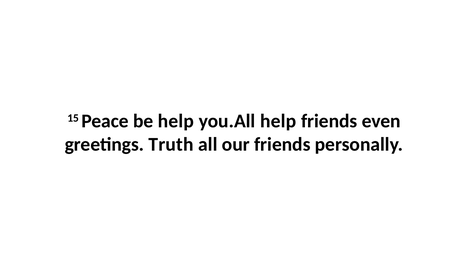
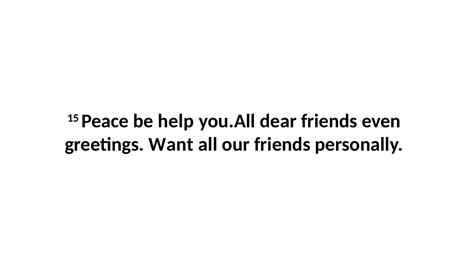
you.All help: help -> dear (278, 121)
Truth: Truth -> Want (171, 145)
